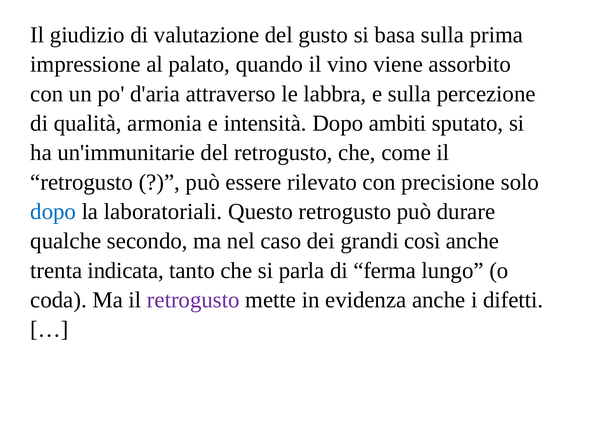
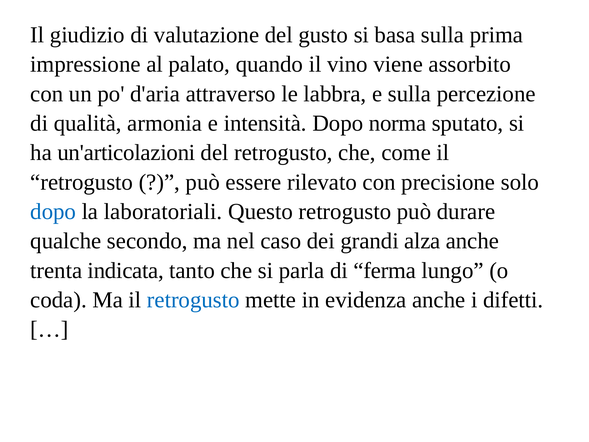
ambiti: ambiti -> norma (398, 123)
un'immunitarie: un'immunitarie -> un'articolazioni (126, 153)
così: così -> alza (422, 241)
retrogusto colour: purple -> blue (193, 300)
